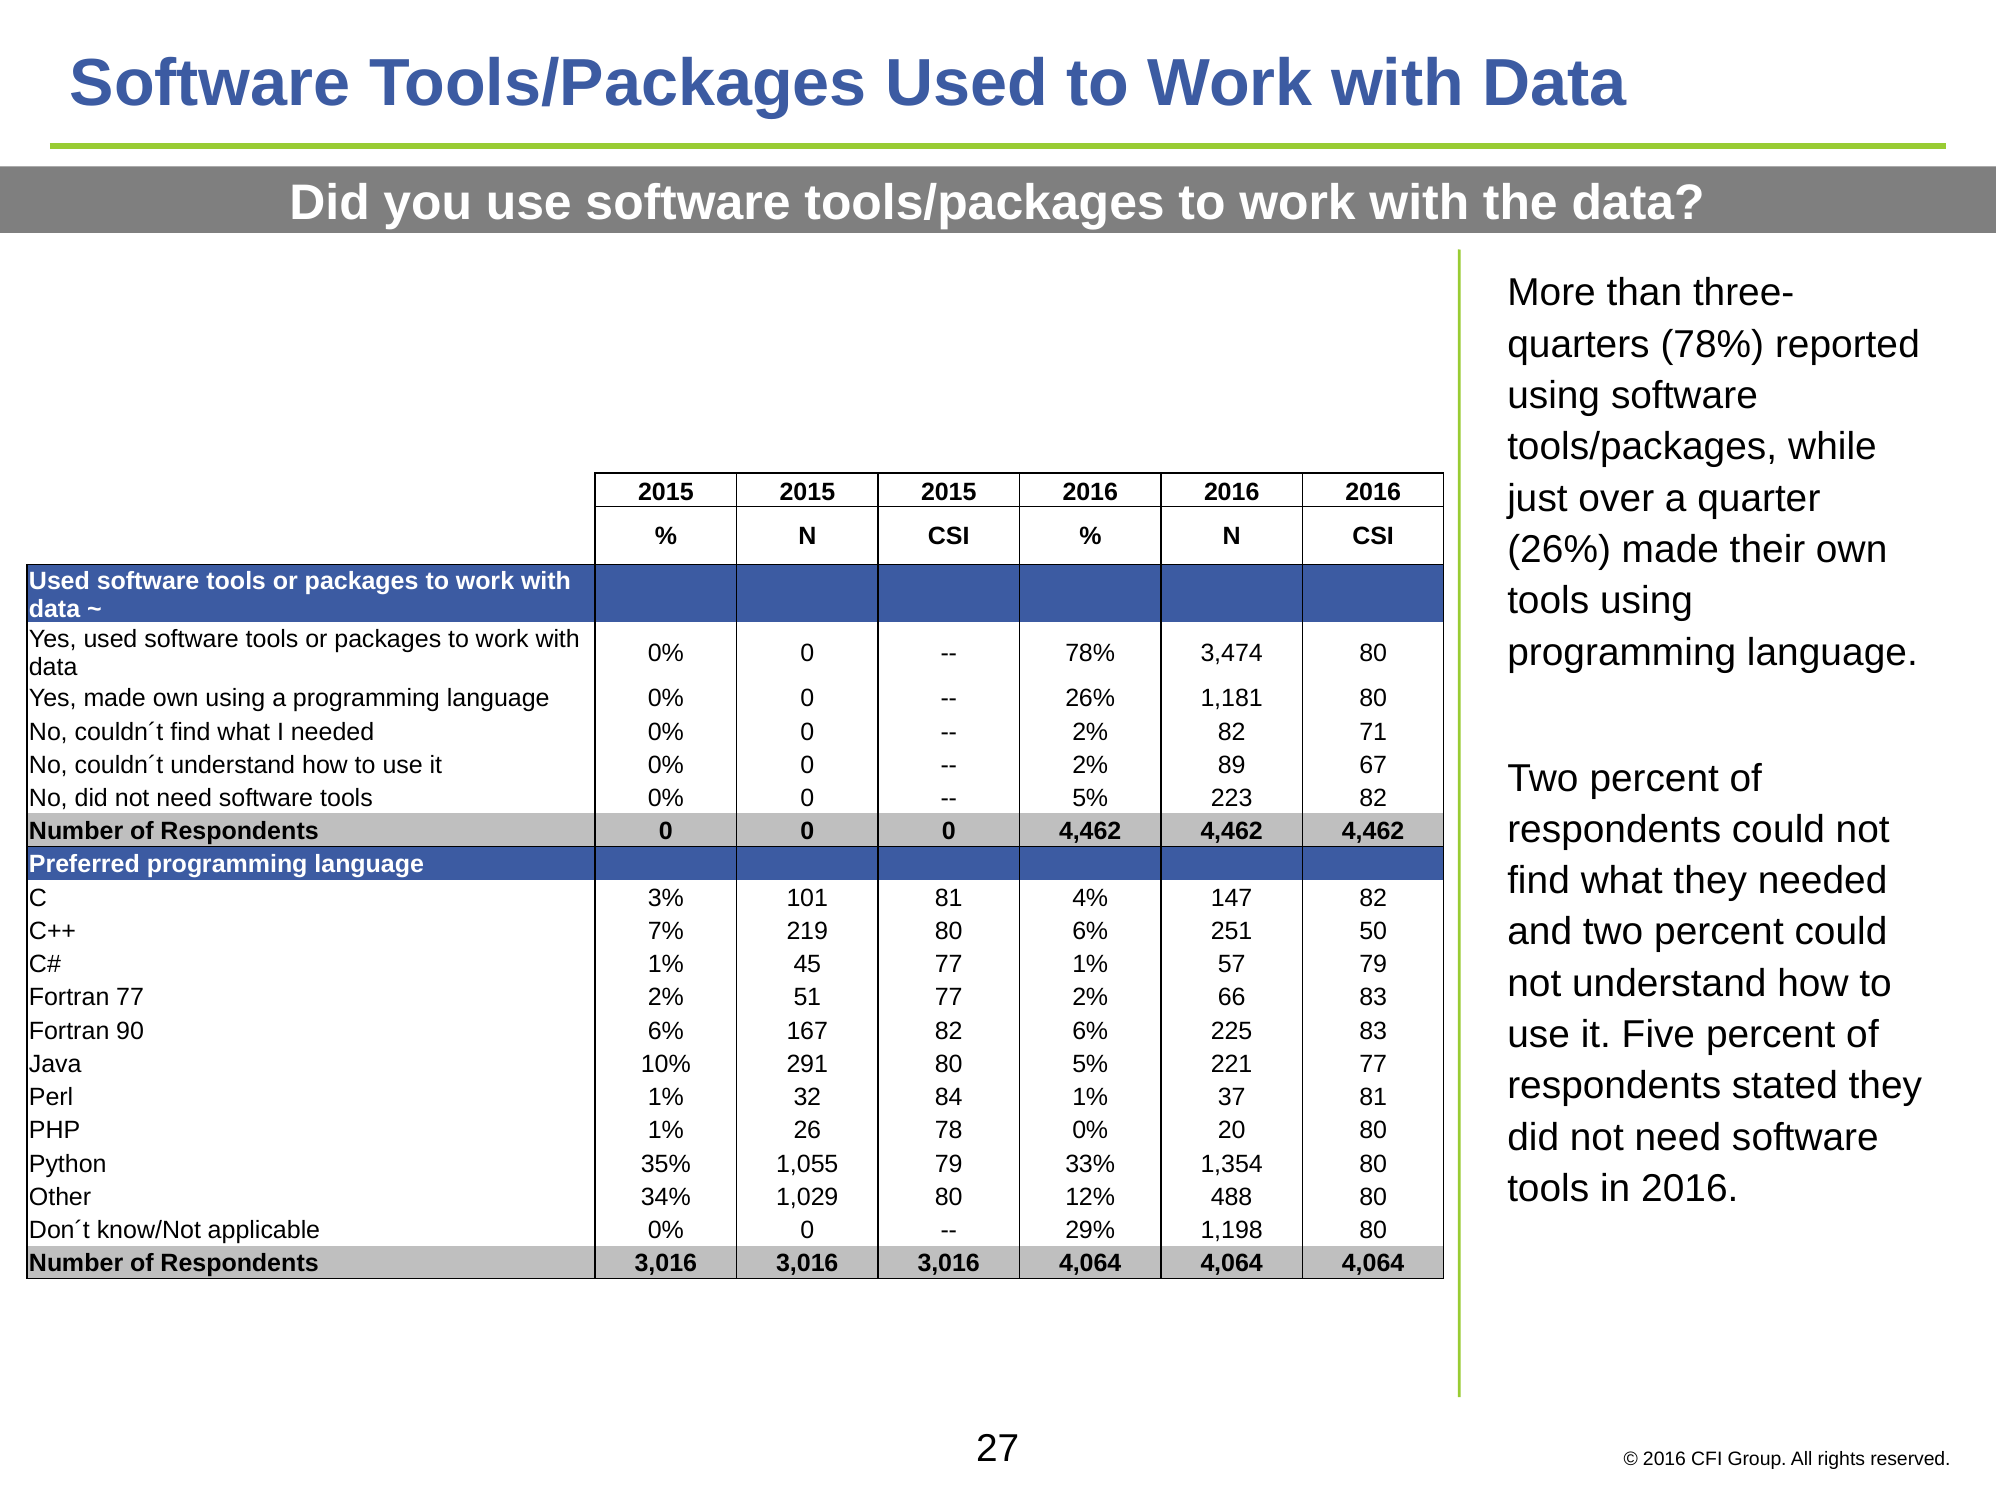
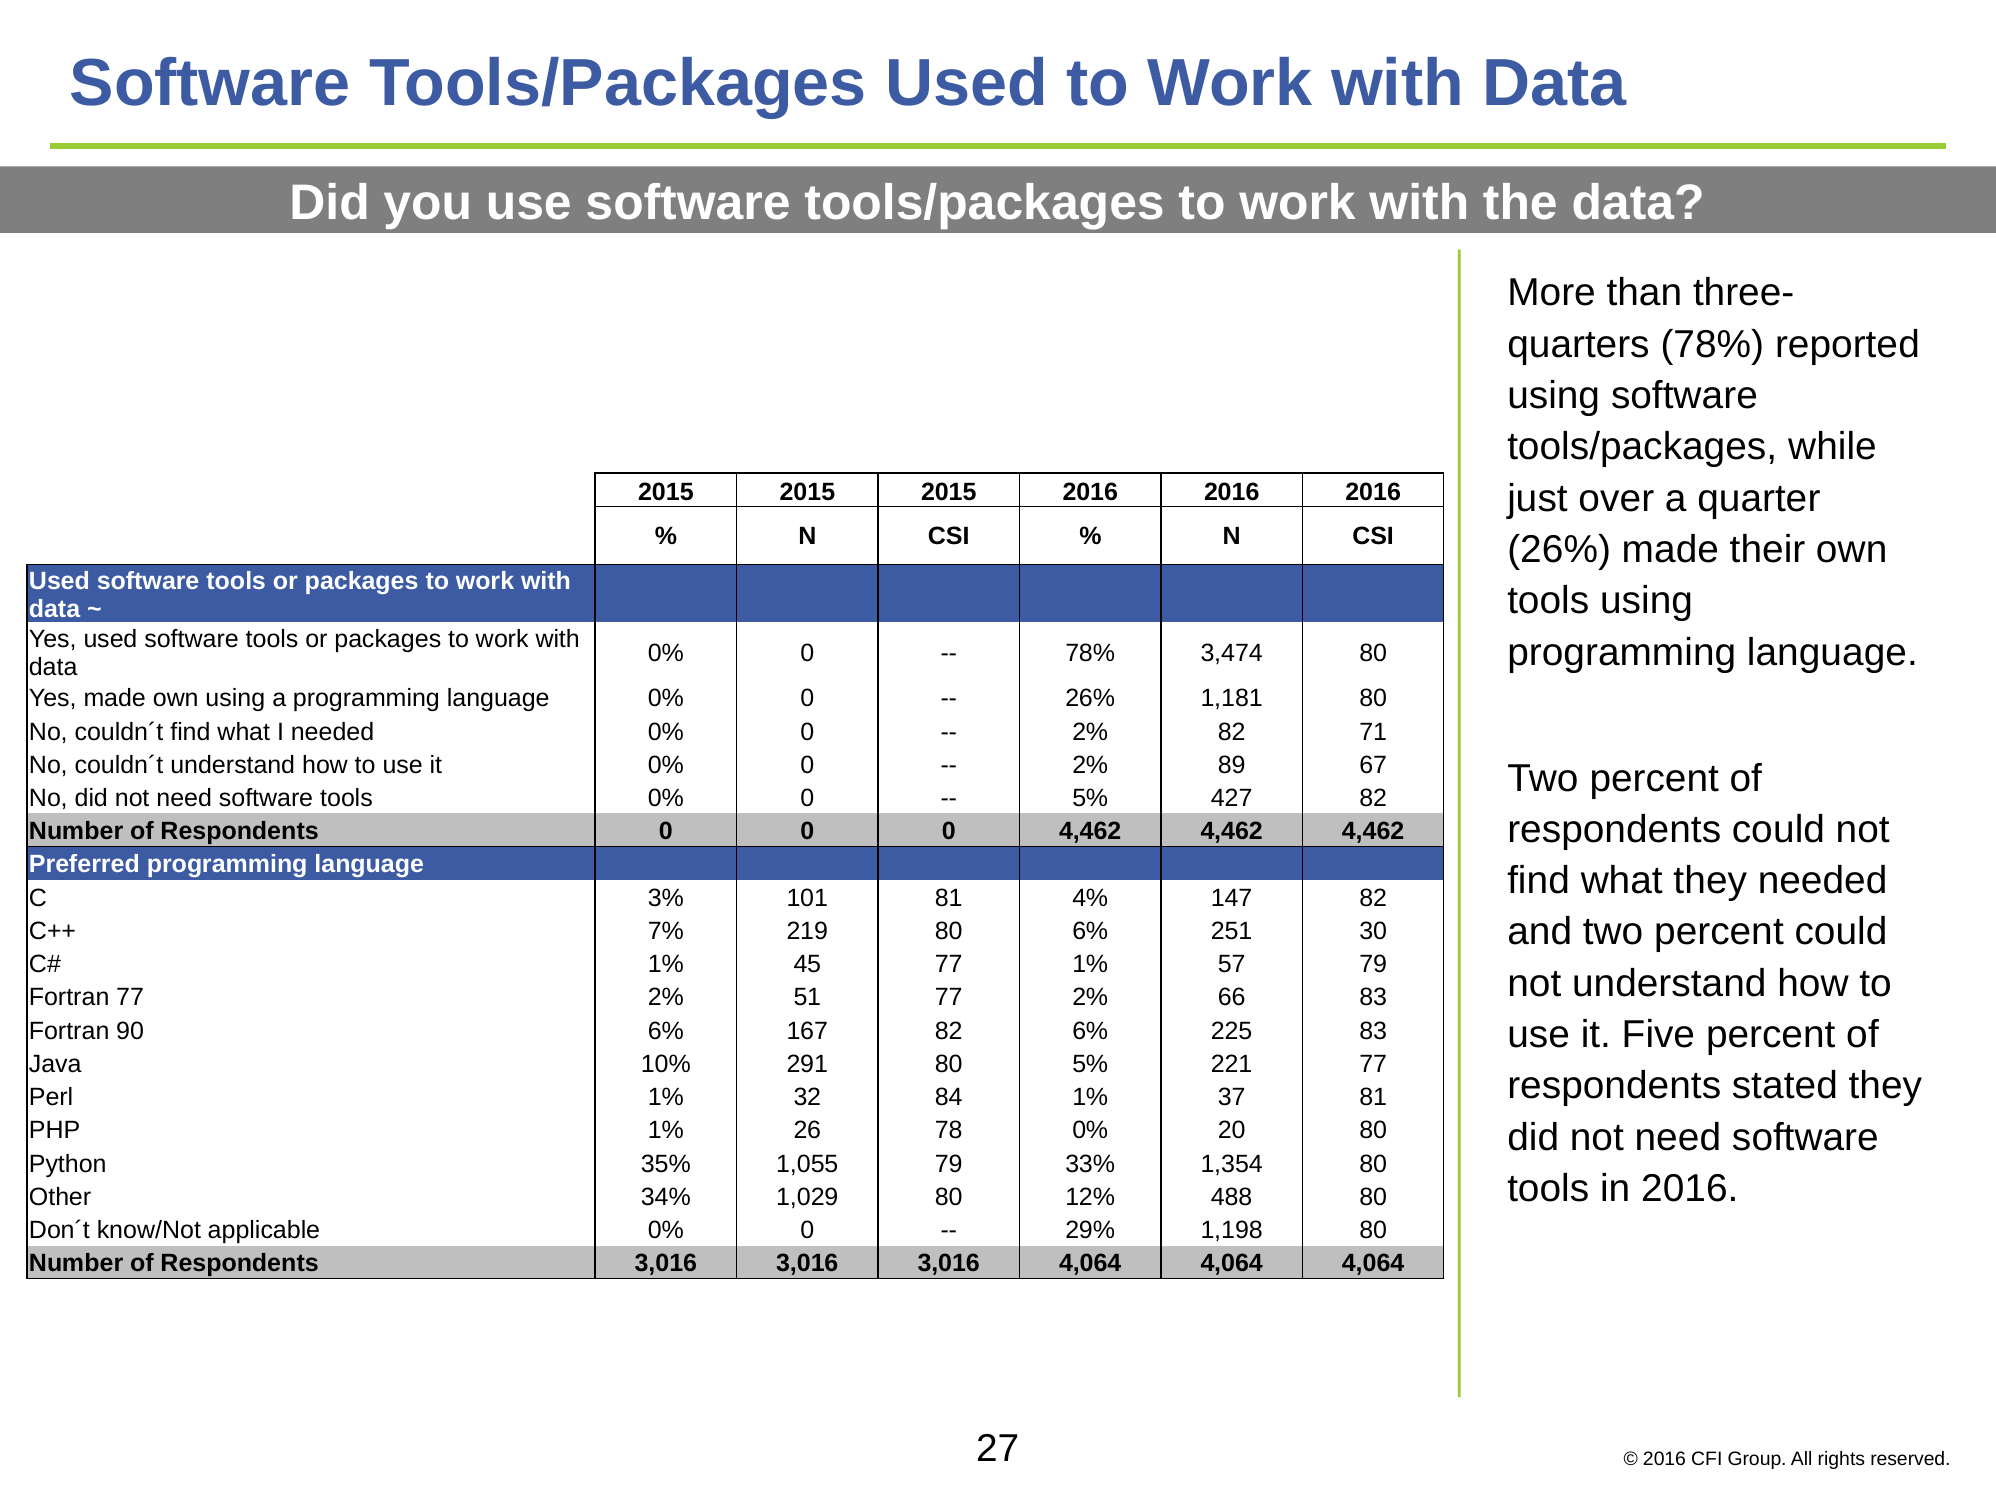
223: 223 -> 427 (1232, 798)
50: 50 -> 30 (1373, 931)
